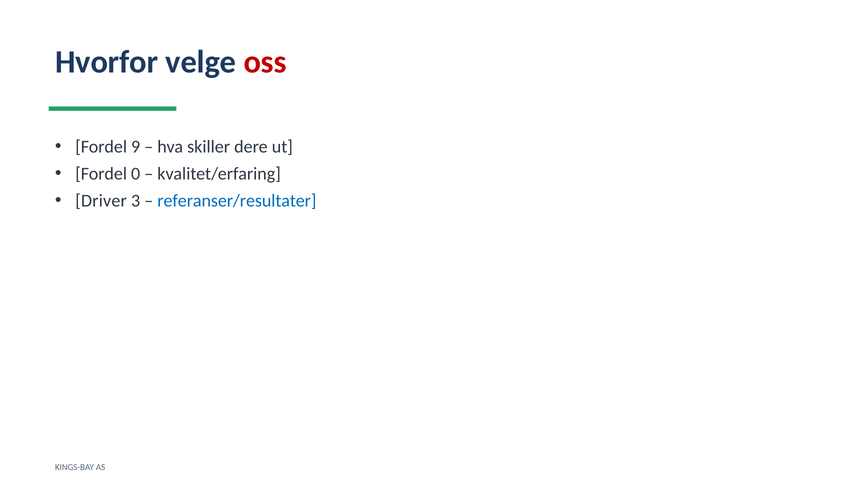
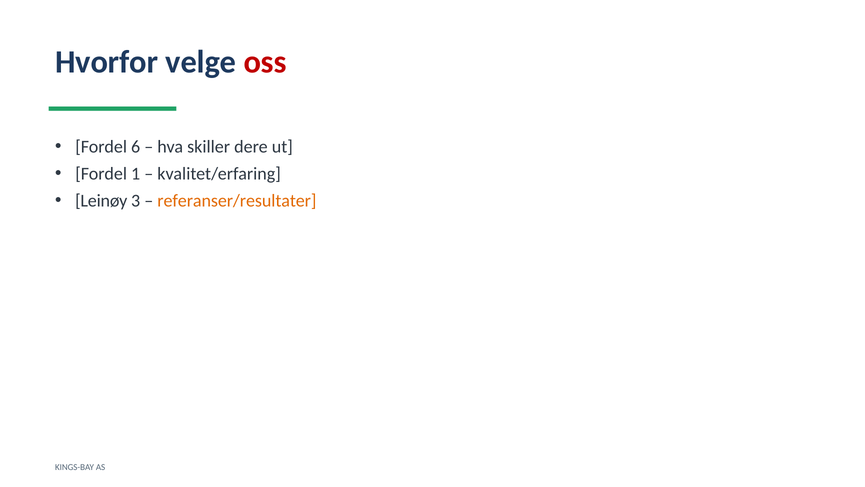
9: 9 -> 6 (136, 147)
0: 0 -> 1 (136, 174)
Driver: Driver -> Leinøy (101, 201)
referanser/resultater colour: blue -> orange (237, 201)
